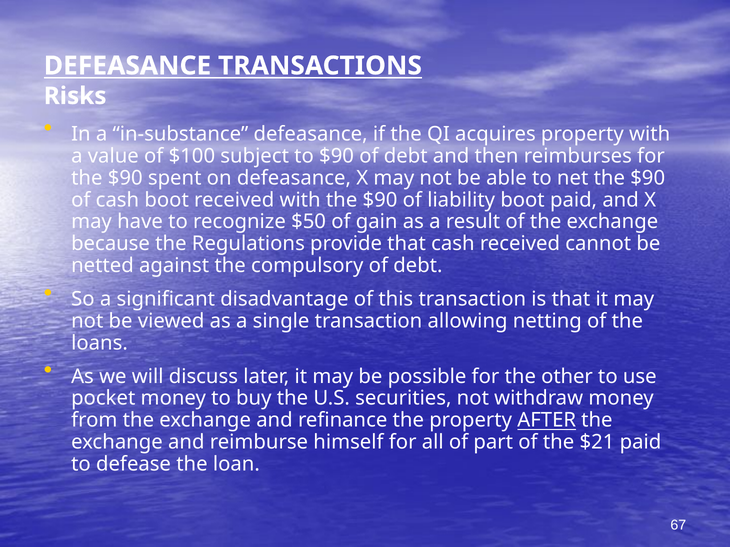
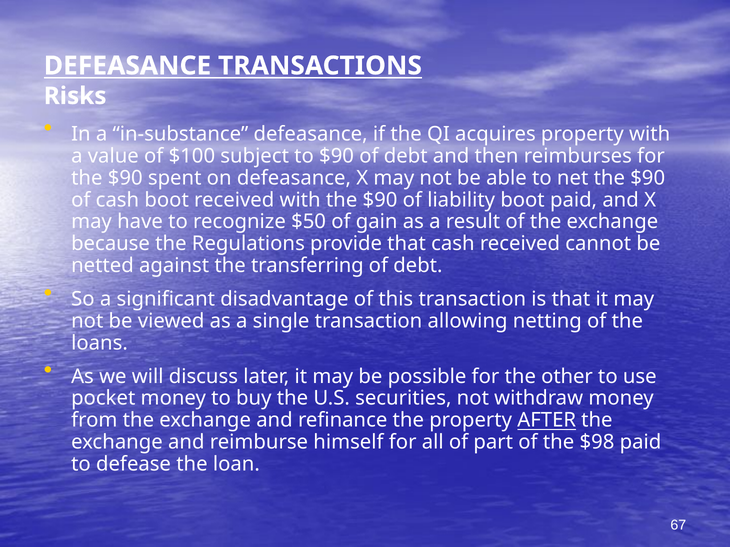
compulsory: compulsory -> transferring (307, 266)
$21: $21 -> $98 (597, 442)
